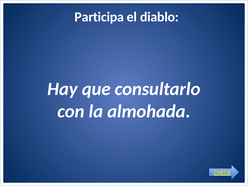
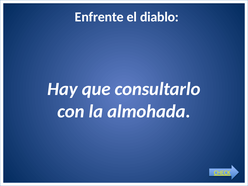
Participa: Participa -> Enfrente (99, 17)
